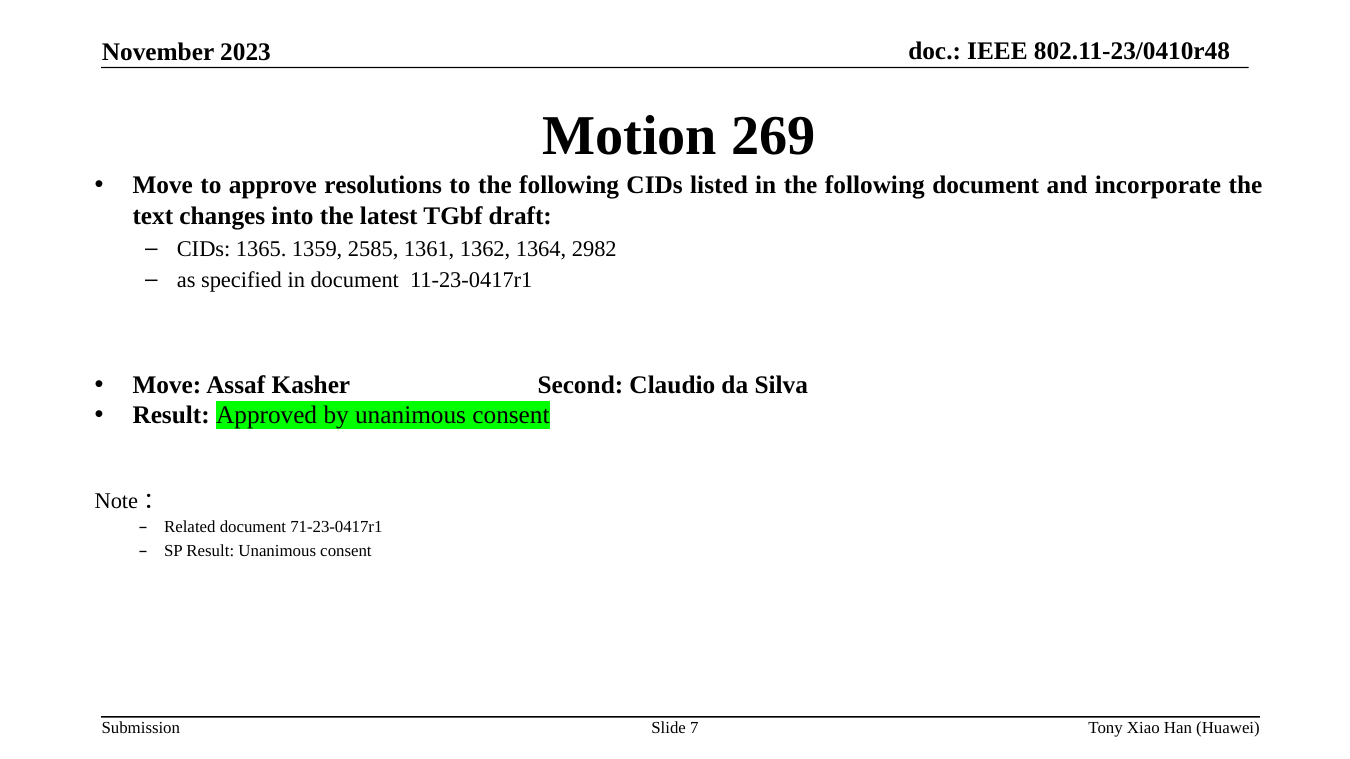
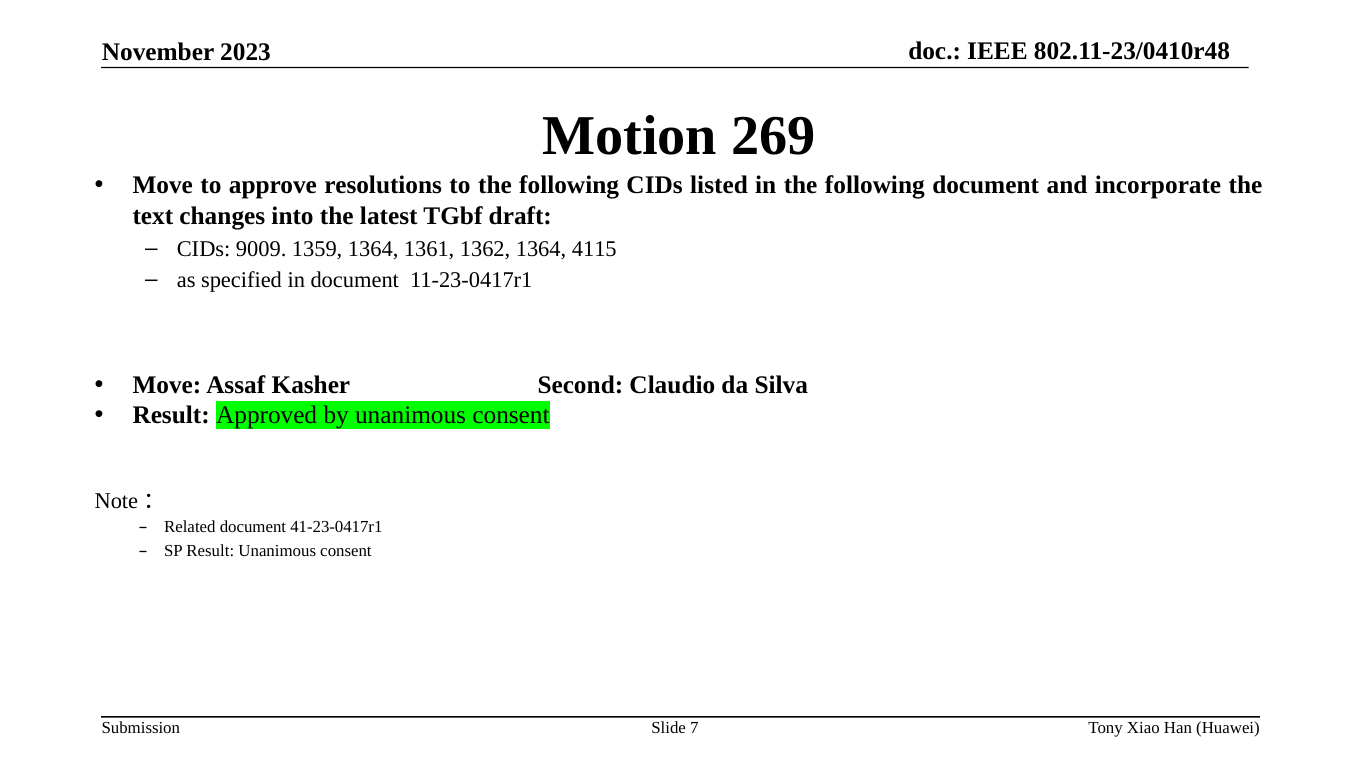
1365: 1365 -> 9009 (261, 249)
1359 2585: 2585 -> 1364 (373, 249)
2982: 2982 -> 4115 (594, 249)
71-23-0417r1: 71-23-0417r1 -> 41-23-0417r1 (336, 528)
